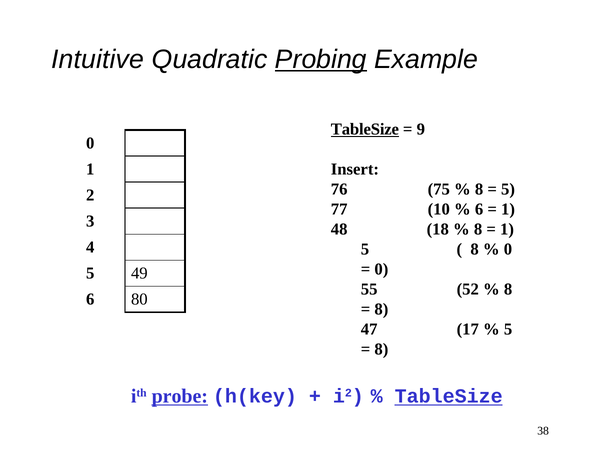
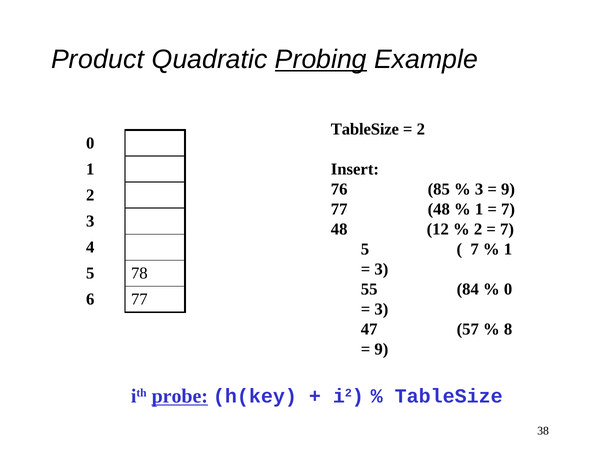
Intuitive: Intuitive -> Product (98, 59)
TableSize underline: present -> none (365, 129)
9: 9 -> 2 (421, 129)
75: 75 -> 85 (439, 189)
8: 8 -> 3 (479, 189)
5: 5 -> 9 (508, 189)
10: 10 -> 48 (439, 209)
6: 6 -> 1 (479, 209)
1: 1 -> 7 (508, 209)
18: 18 -> 12 (438, 229)
8: 8 -> 2 (478, 229)
1: 1 -> 7 (507, 229)
8: 8 -> 7 (475, 249)
0: 0 -> 1 (508, 249)
0: 0 -> 3 (381, 269)
49: 49 -> 78 (139, 273)
52: 52 -> 84 (468, 289)
8: 8 -> 0 (508, 289)
6 80: 80 -> 77 (139, 299)
8: 8 -> 3 (381, 309)
17: 17 -> 57 (468, 329)
5: 5 -> 8 (508, 329)
8: 8 -> 9 (381, 349)
TableSize underline: present -> none (449, 396)
